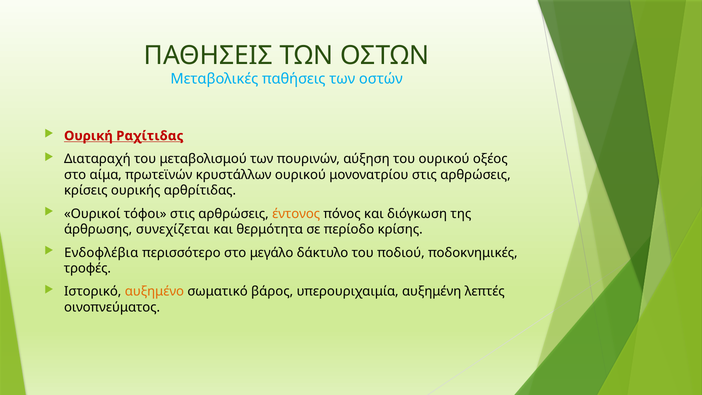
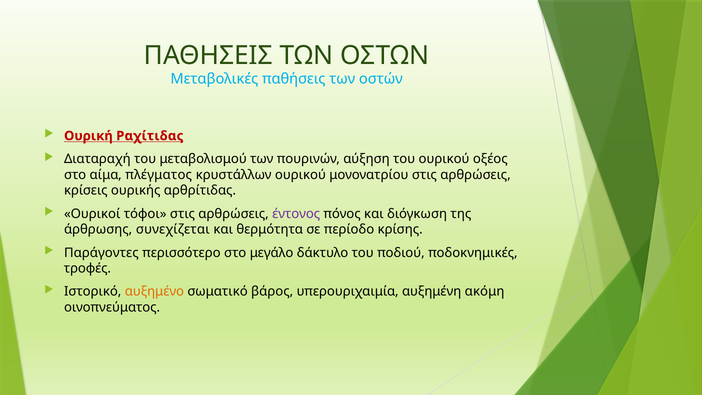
πρωτεϊνών: πρωτεϊνών -> πλέγματος (159, 175)
έντονος colour: orange -> purple (296, 214)
Ενδοφλέβια: Ενδοφλέβια -> Παράγοντες (101, 253)
λεπτές: λεπτές -> ακόμη (485, 291)
